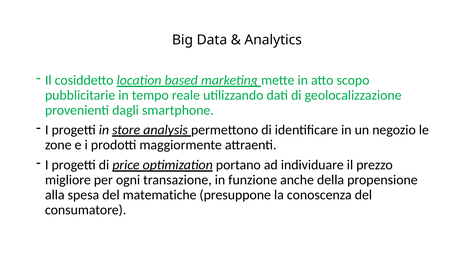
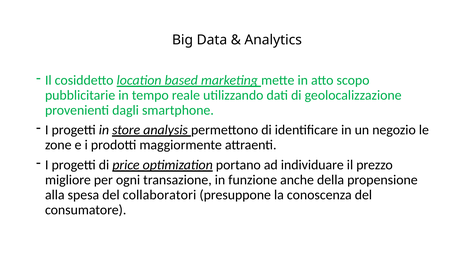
matematiche: matematiche -> collaboratori (159, 195)
